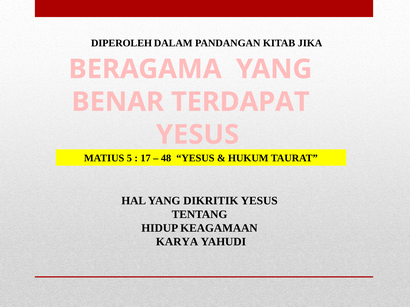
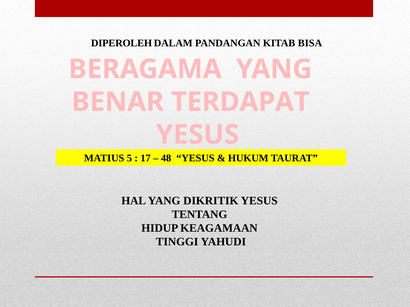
JIKA: JIKA -> BISA (310, 43)
KARYA: KARYA -> TINGGI (177, 242)
